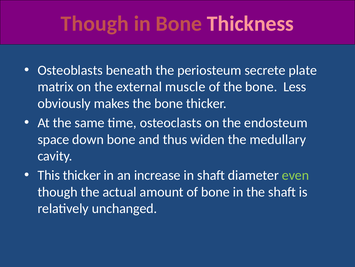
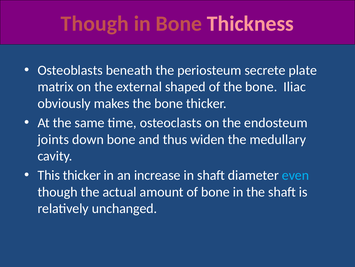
muscle: muscle -> shaped (185, 87)
Less: Less -> Iliac (295, 87)
space: space -> joints (53, 139)
even colour: light green -> light blue (295, 175)
